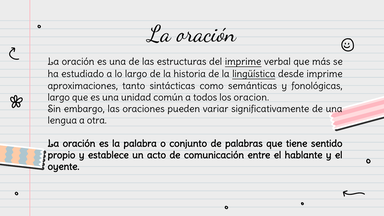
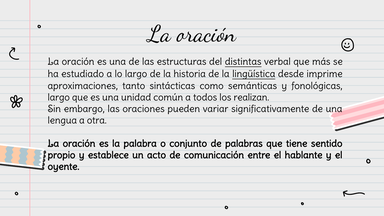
del imprime: imprime -> distintas (243, 62)
oracion: oracion -> realizan (251, 97)
